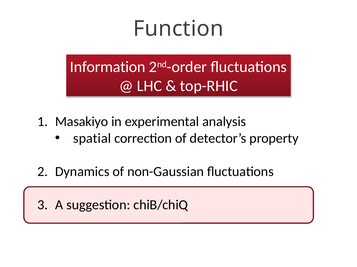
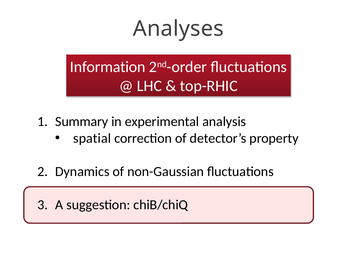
Function: Function -> Analyses (178, 29)
Masakiyo: Masakiyo -> Summary (82, 122)
